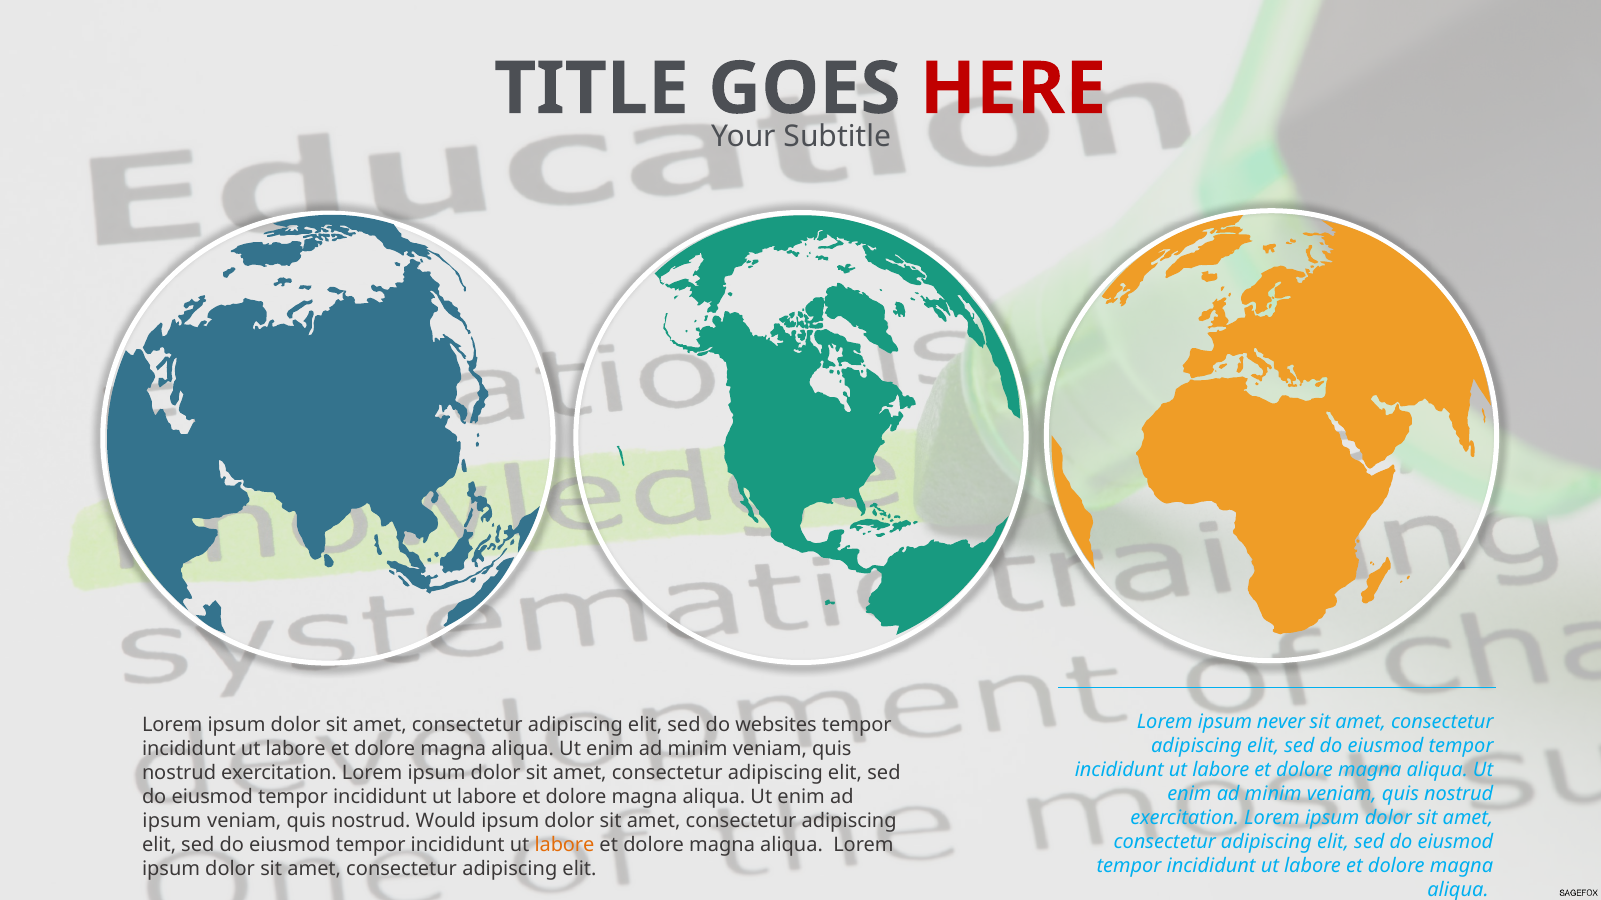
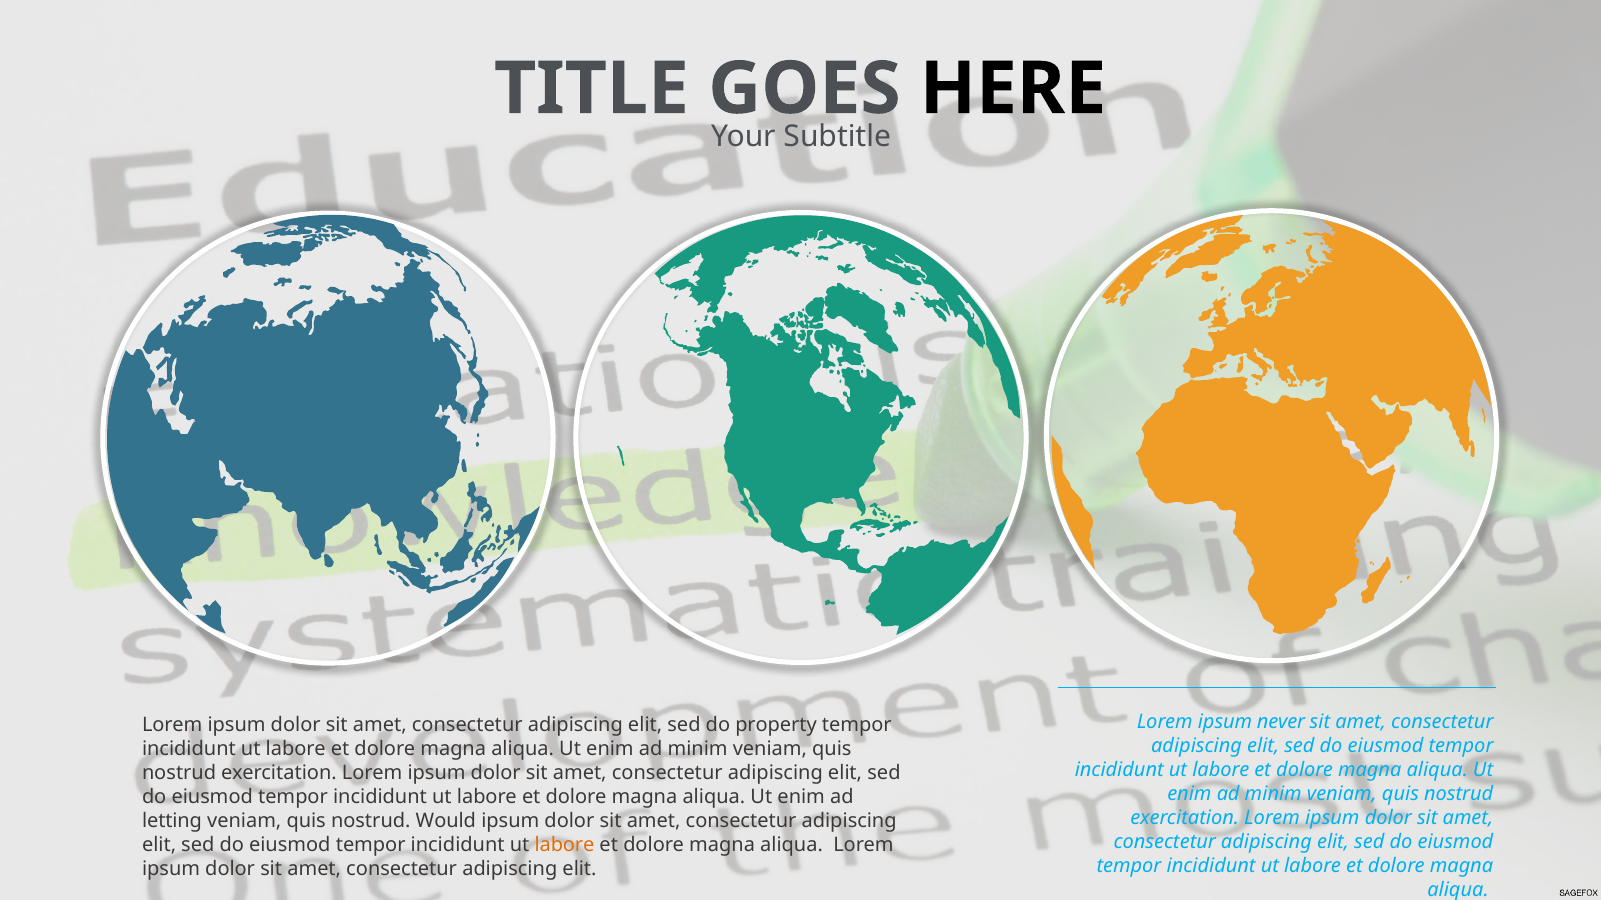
HERE colour: red -> black (1013, 89)
websites: websites -> property (776, 726)
ipsum: ipsum -> letting (172, 822)
